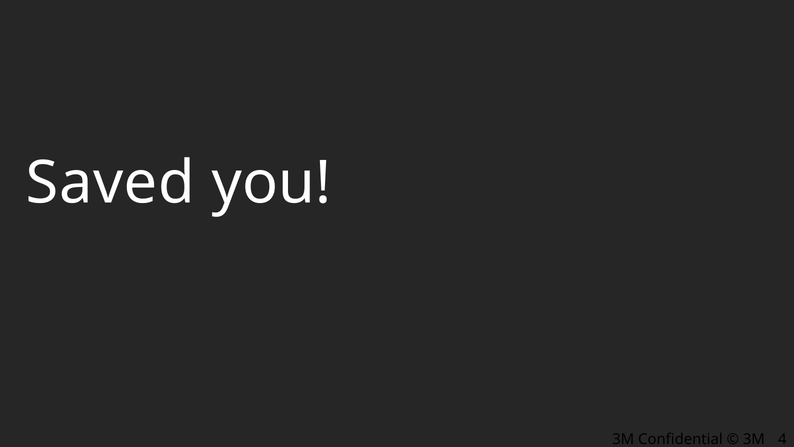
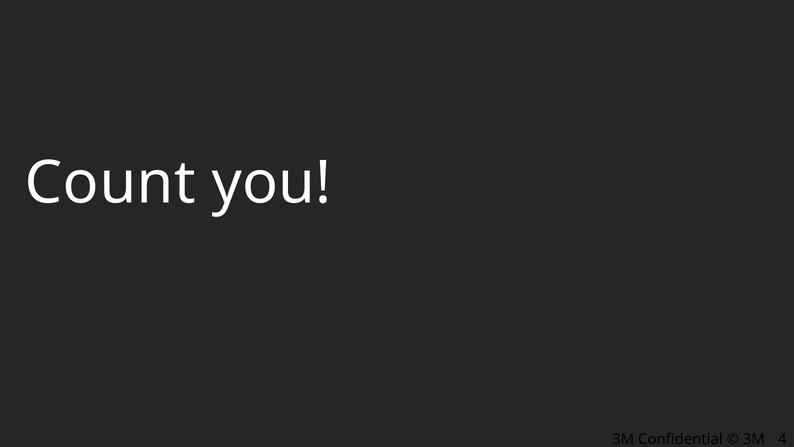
Saved: Saved -> Count (110, 183)
